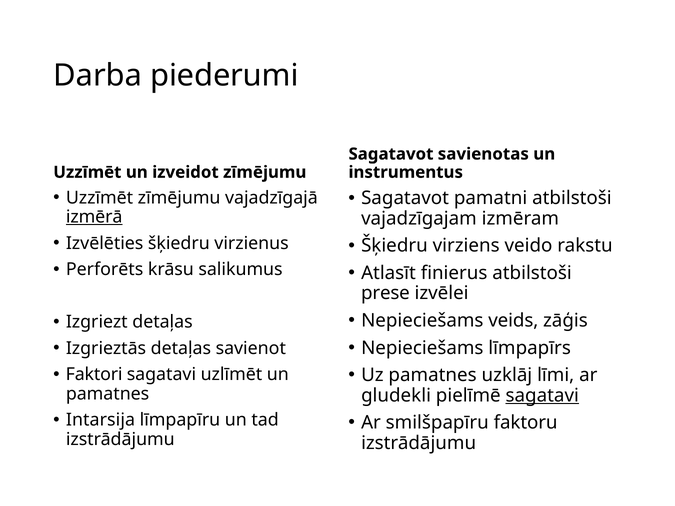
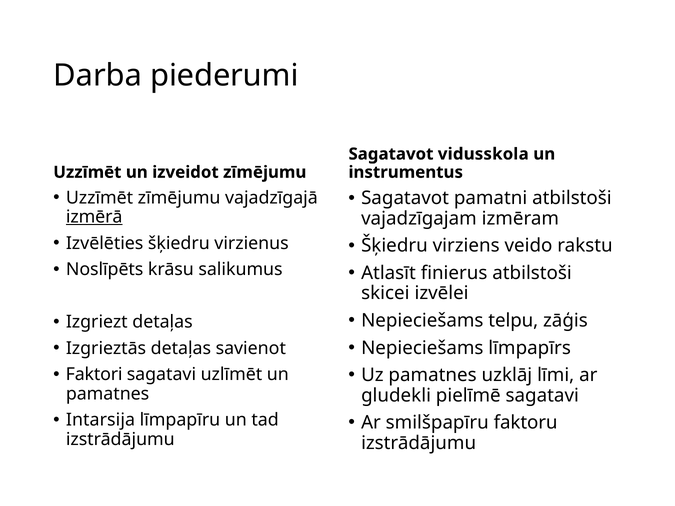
savienotas: savienotas -> vidusskola (483, 154)
Perforēts: Perforēts -> Noslīpēts (105, 270)
prese: prese -> skicei (385, 293)
veids: veids -> telpu (513, 321)
sagatavi underline: present -> none (542, 396)
